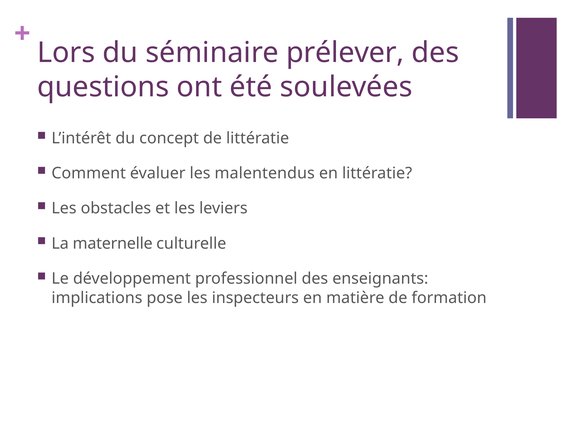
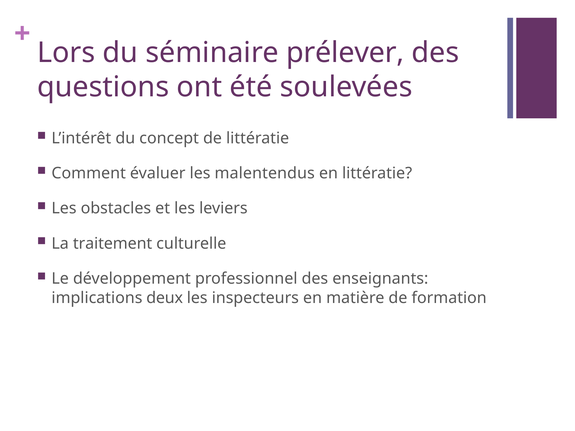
maternelle: maternelle -> traitement (113, 244)
pose: pose -> deux (165, 298)
